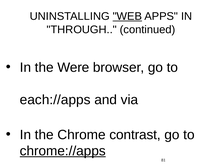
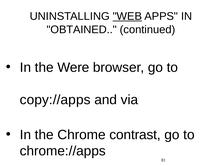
THROUGH: THROUGH -> OBTAINED (82, 30)
each://apps: each://apps -> copy://apps (55, 100)
chrome://apps underline: present -> none (63, 151)
